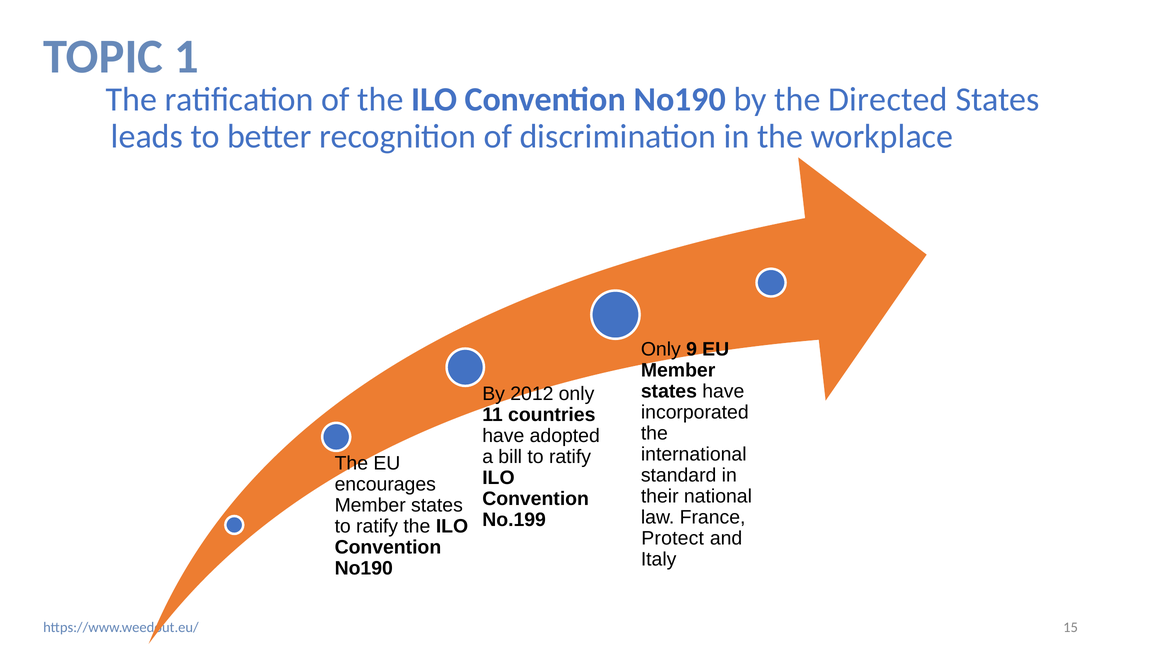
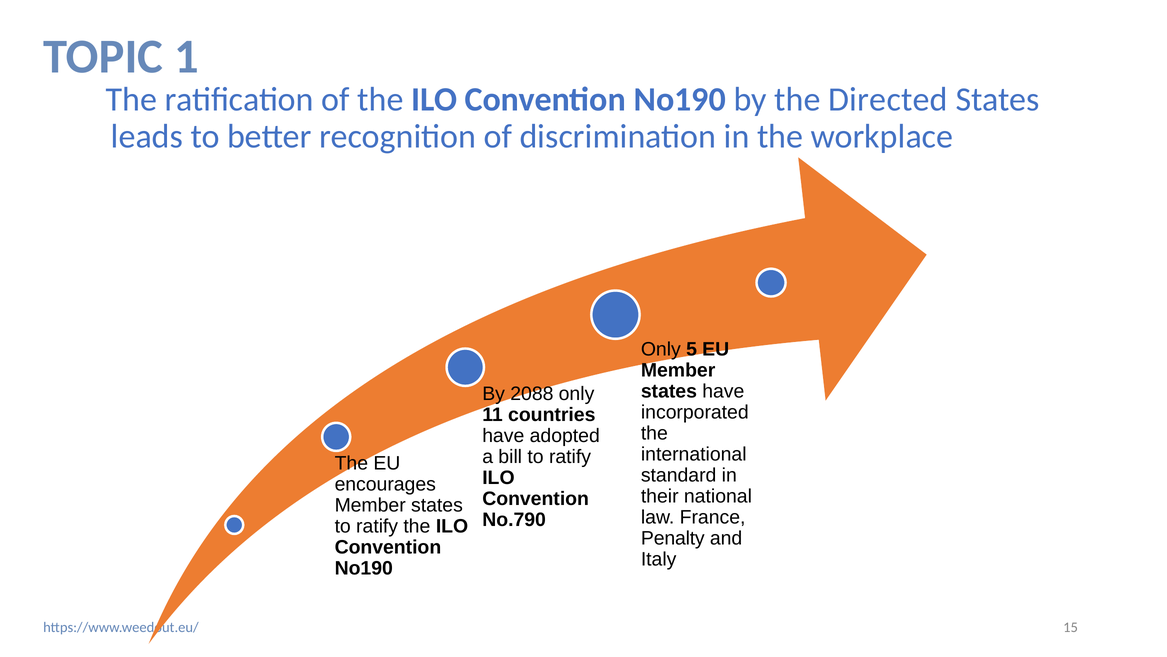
9: 9 -> 5 (692, 349)
2012: 2012 -> 2088 (532, 394)
No.199: No.199 -> No.790 (514, 519)
Protect: Protect -> Penalty (673, 538)
